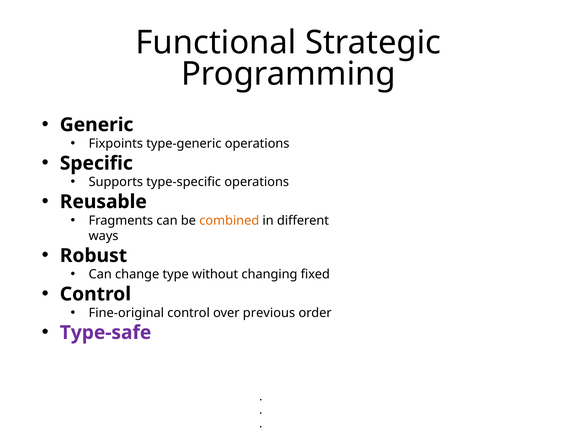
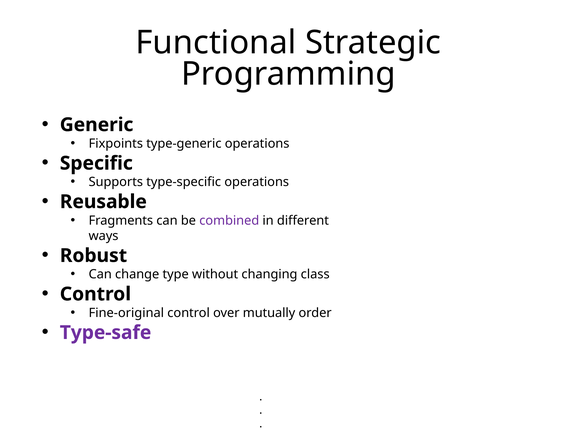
combined colour: orange -> purple (229, 220)
fixed: fixed -> class (315, 274)
previous: previous -> mutually (269, 313)
